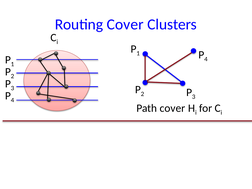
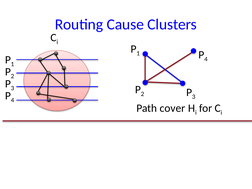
Routing Cover: Cover -> Cause (125, 24)
